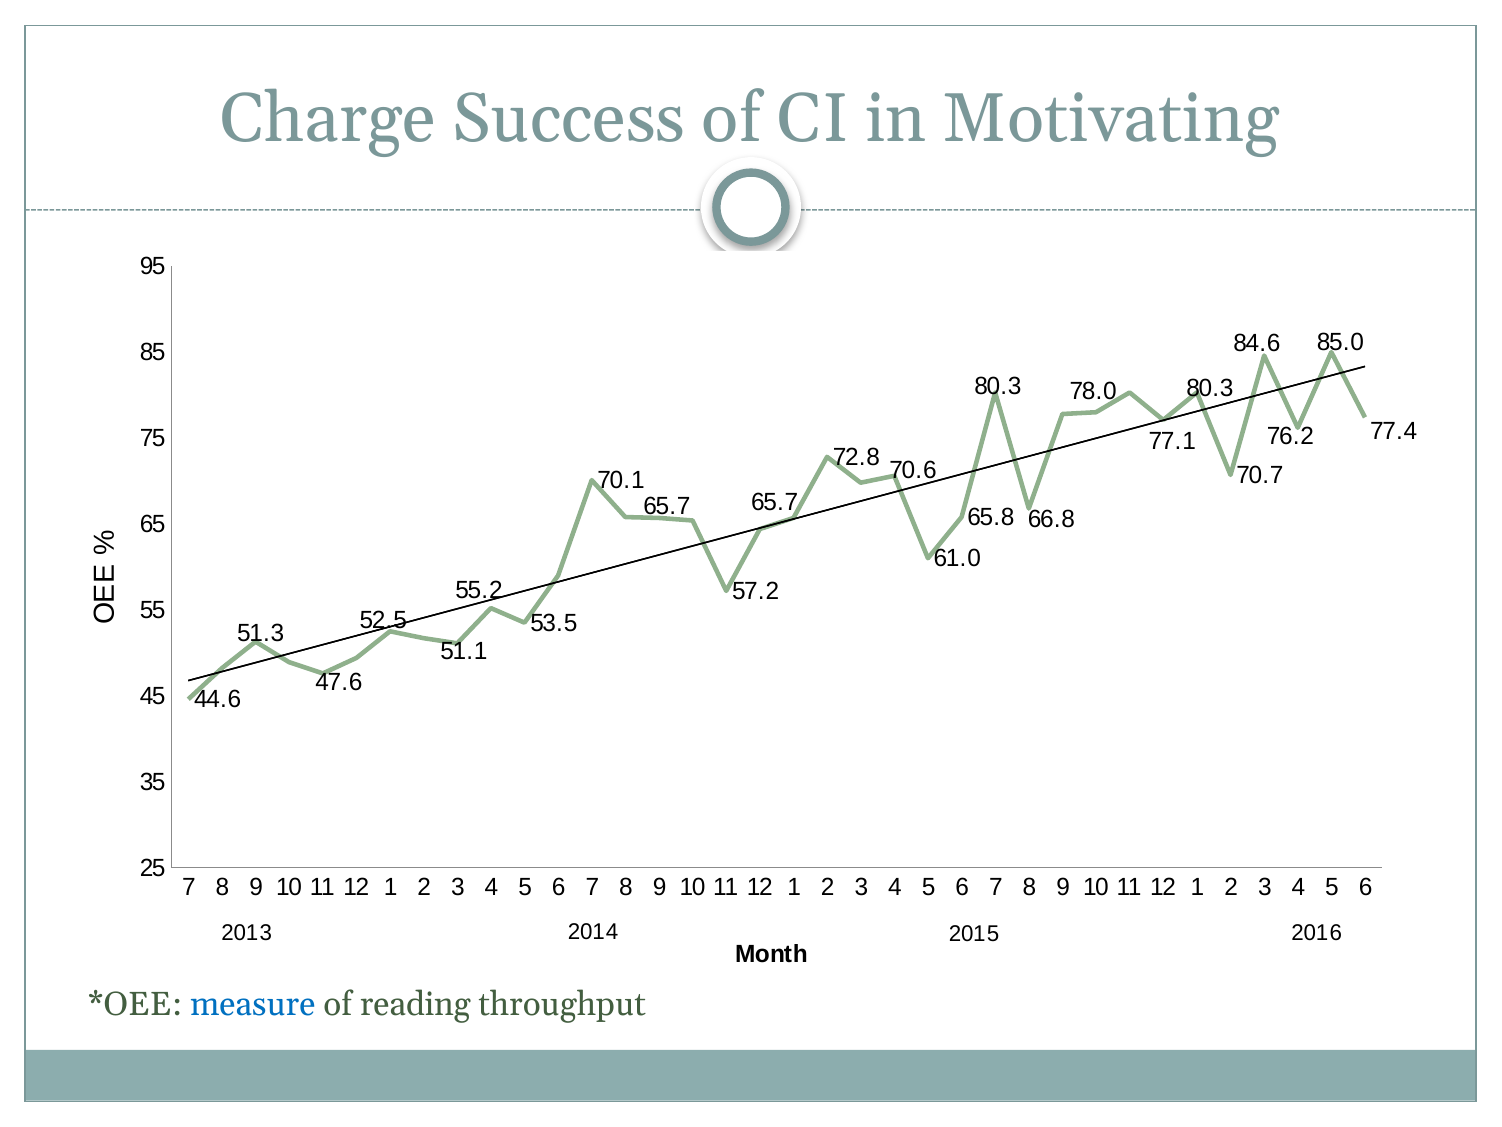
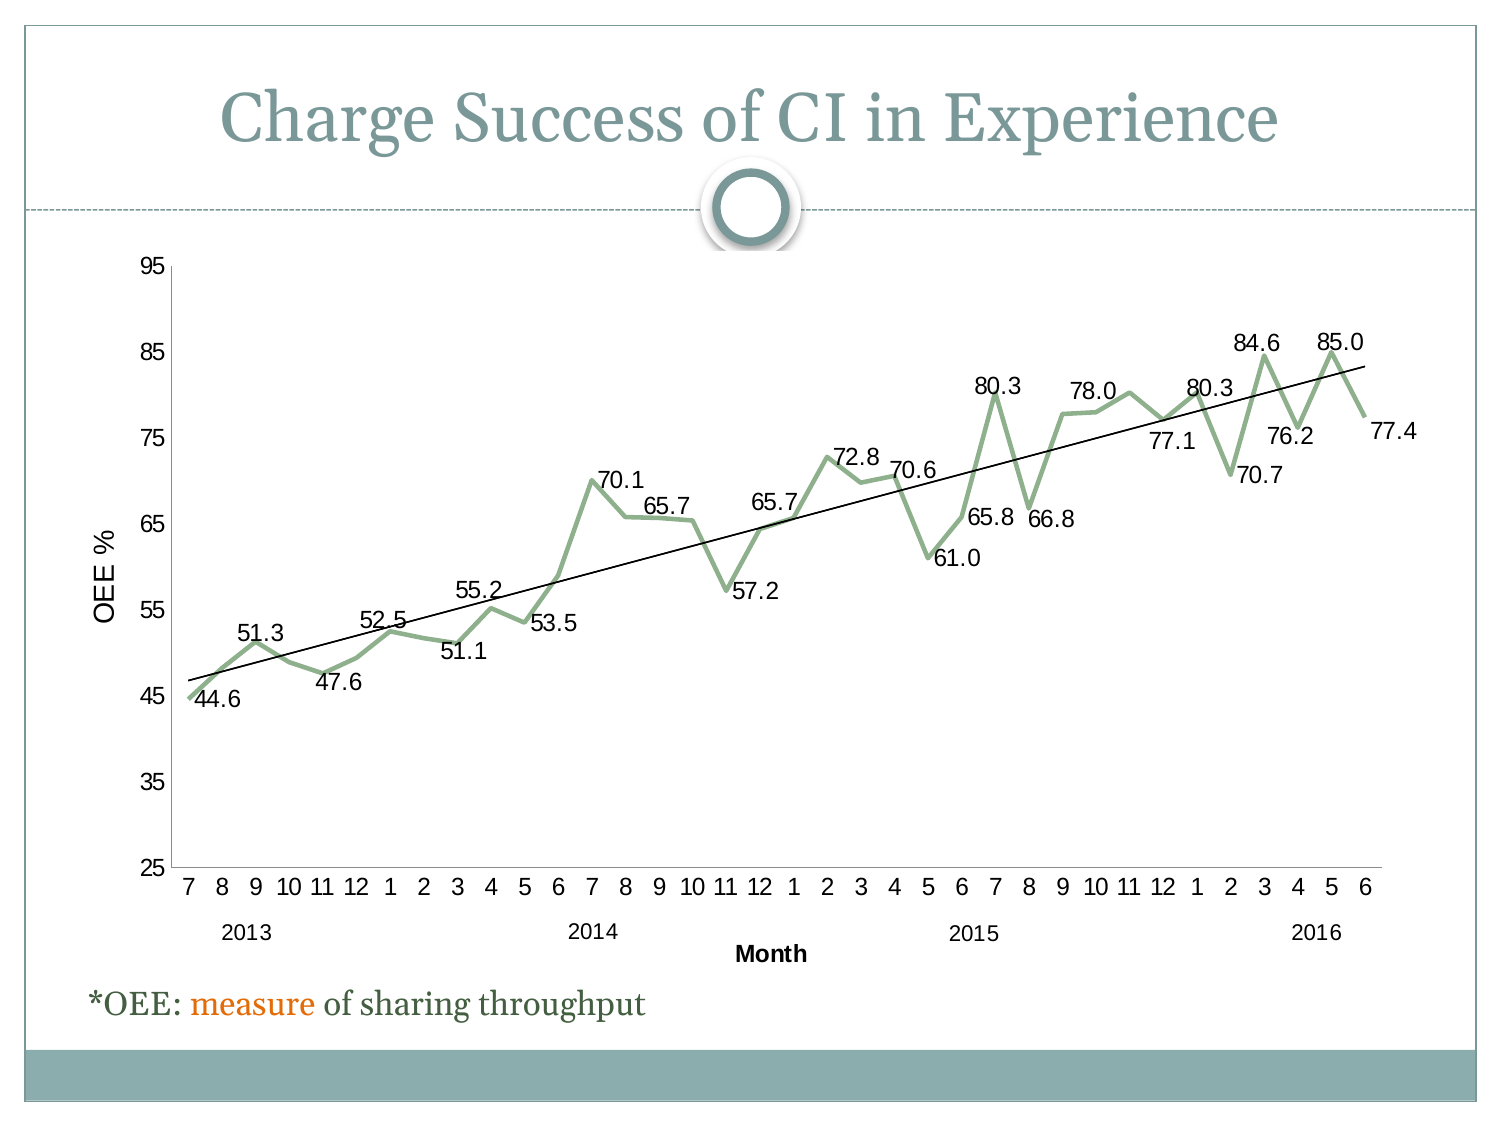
Motivating: Motivating -> Experience (1111, 118)
measure colour: blue -> orange (253, 1004)
reading: reading -> sharing (415, 1004)
